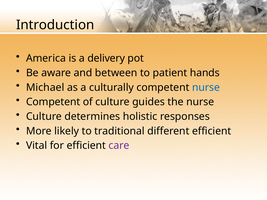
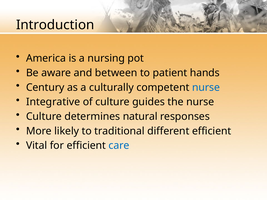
delivery: delivery -> nursing (106, 58)
Michael: Michael -> Century (45, 88)
Competent: Competent -> Integrative (53, 102)
holistic: holistic -> natural (140, 117)
care colour: purple -> blue (119, 146)
